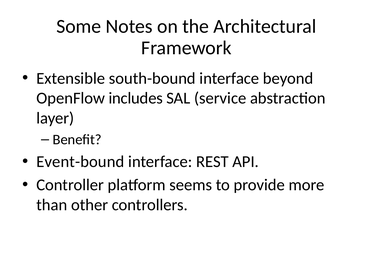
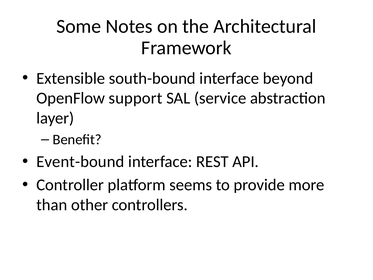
includes: includes -> support (136, 98)
